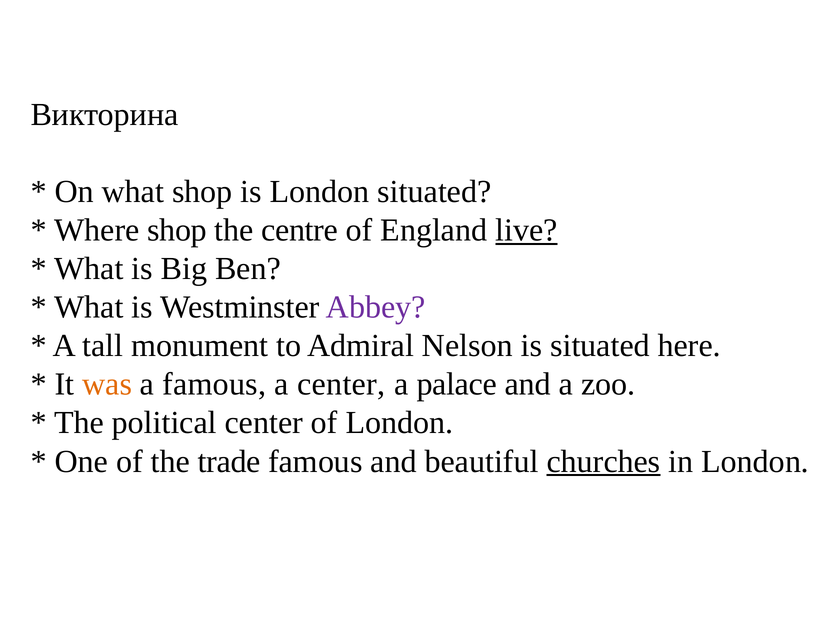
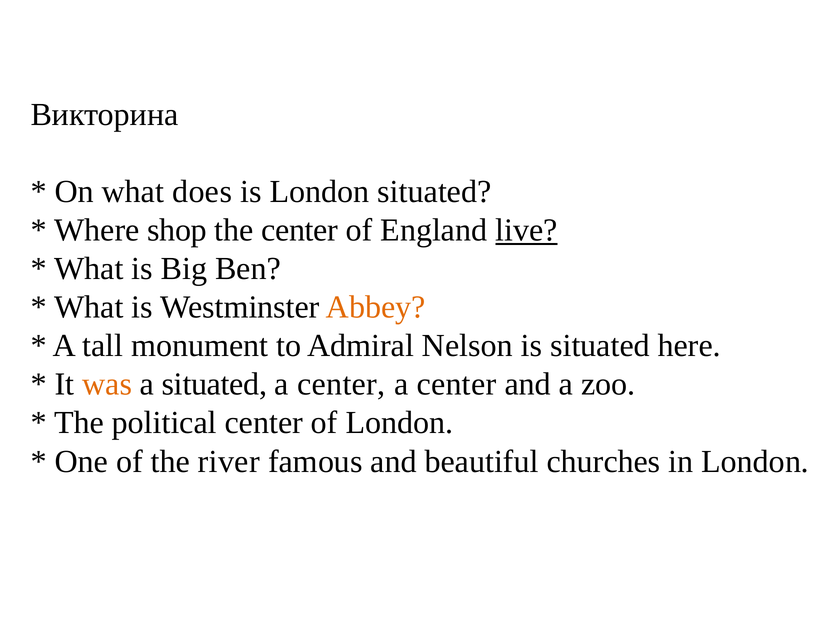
what shop: shop -> does (202, 192)
the centre: centre -> center (300, 230)
Abbey colour: purple -> orange (376, 308)
a famous: famous -> situated (214, 385)
palace: palace -> center (456, 385)
trade: trade -> river (229, 462)
churches underline: present -> none (604, 462)
